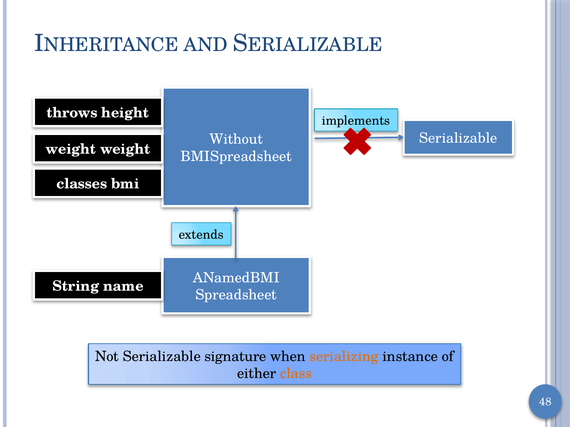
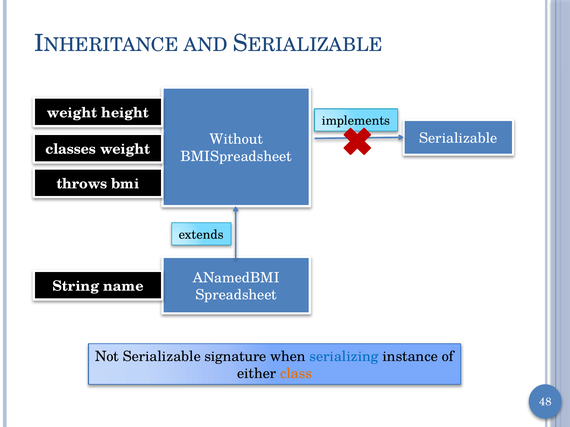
throws: throws -> weight (72, 113)
weight: weight -> classes (71, 149)
classes: classes -> throws (82, 184)
serializing colour: orange -> blue (344, 357)
